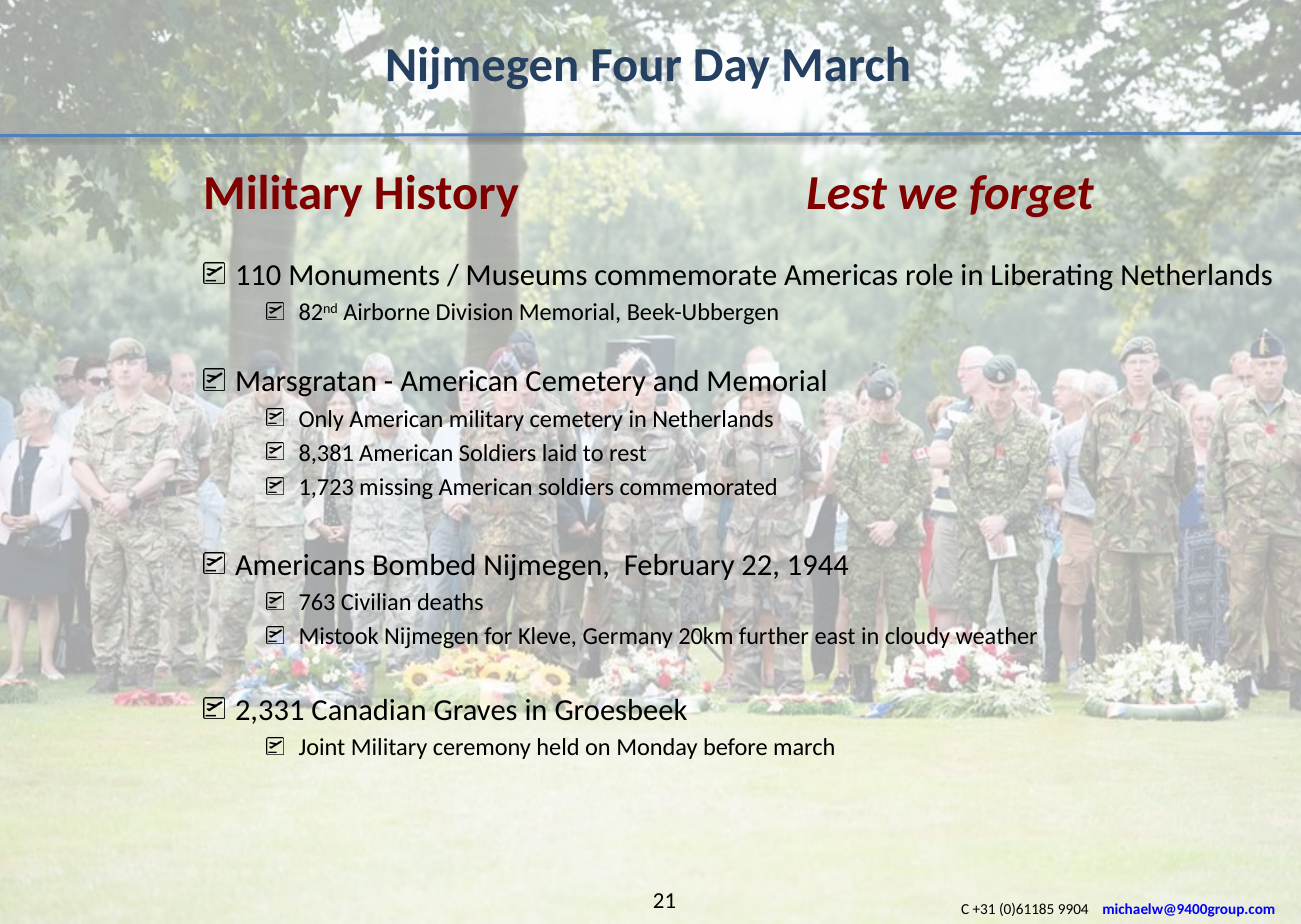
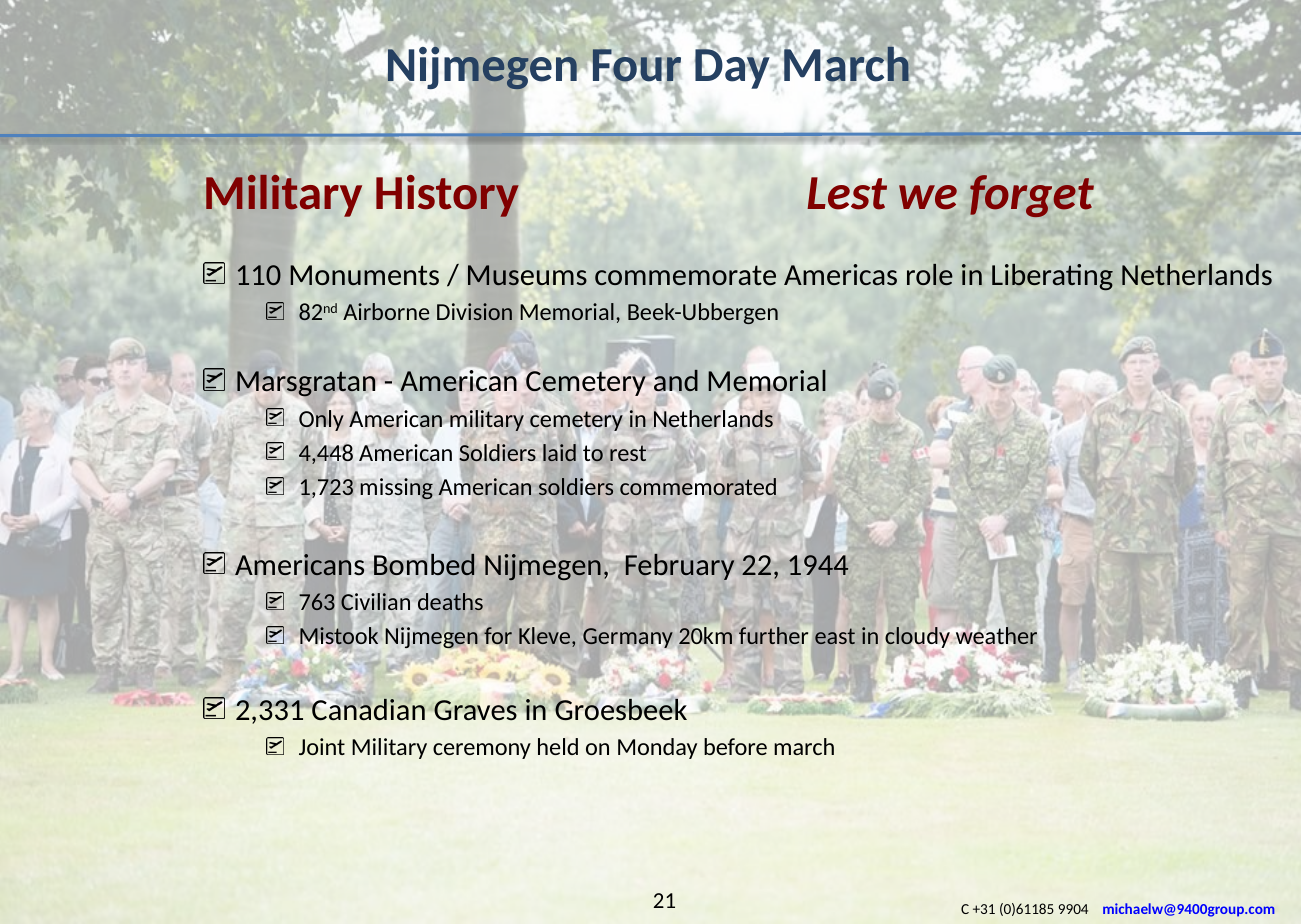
8,381: 8,381 -> 4,448 (326, 453)
